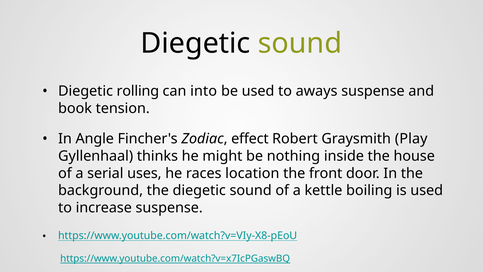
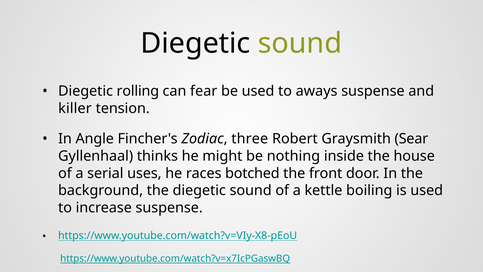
into: into -> fear (204, 91)
book: book -> killer (75, 108)
effect: effect -> three (250, 139)
Play: Play -> Sear (411, 139)
location: location -> botched (252, 173)
